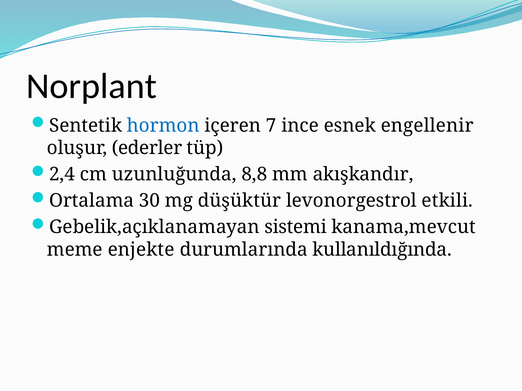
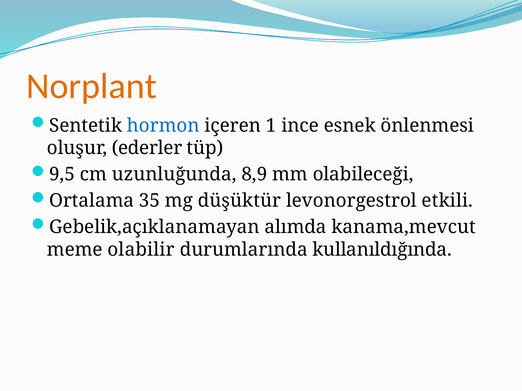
Norplant colour: black -> orange (91, 86)
7: 7 -> 1 (271, 126)
engellenir: engellenir -> önlenmesi (427, 126)
2,4: 2,4 -> 9,5 (62, 175)
8,8: 8,8 -> 8,9 (254, 175)
akışkandır: akışkandır -> olabileceği (363, 175)
30: 30 -> 35 (150, 201)
sistemi: sistemi -> alımda (296, 227)
enjekte: enjekte -> olabilir (141, 250)
